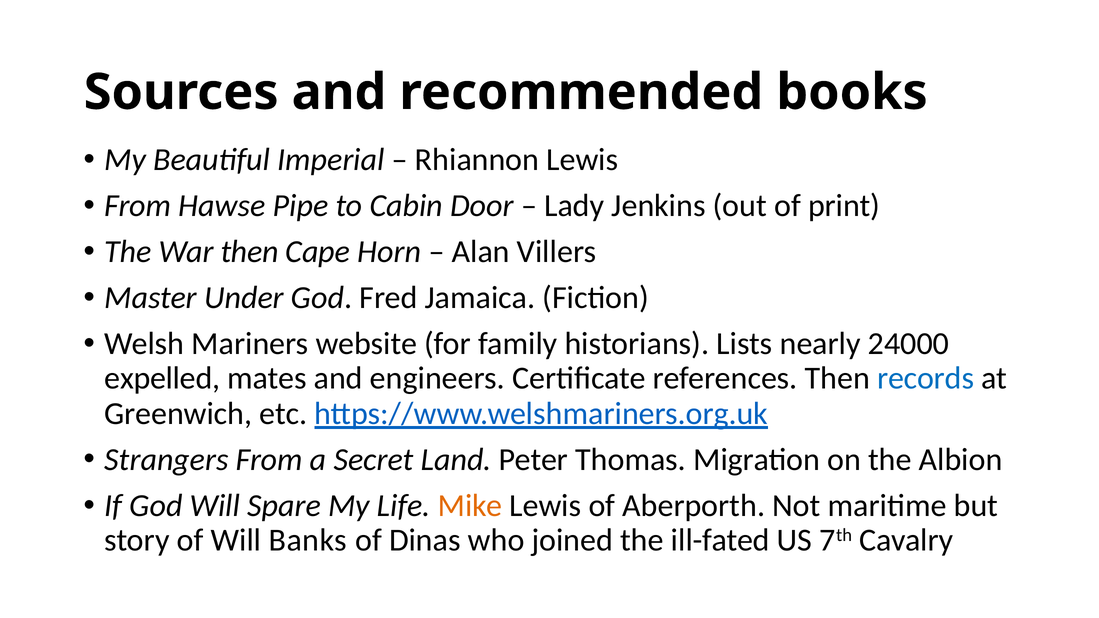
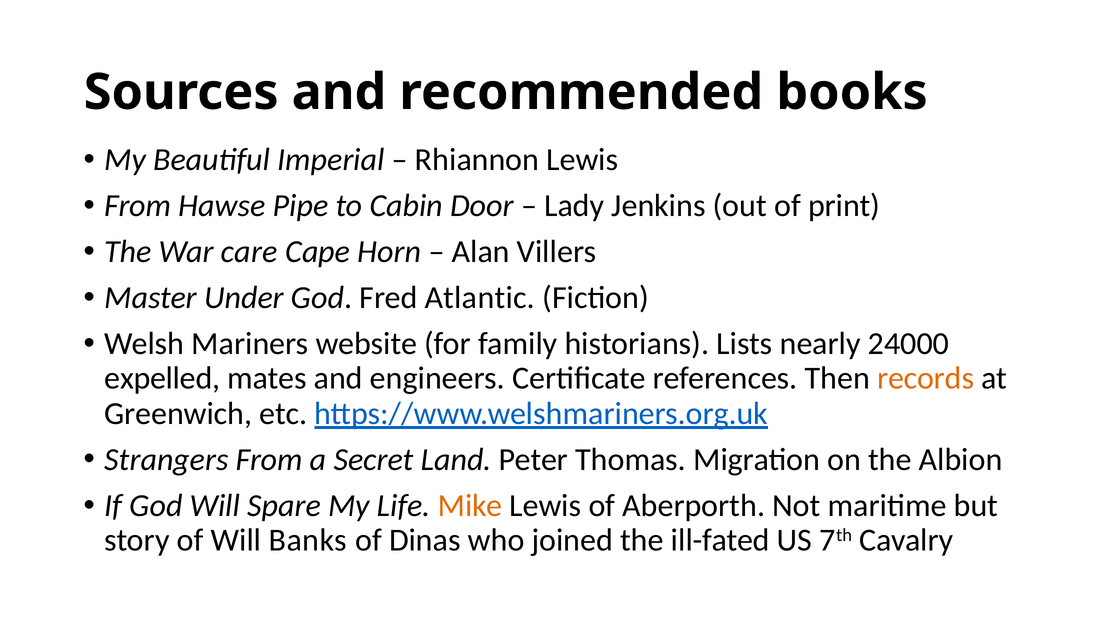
War then: then -> care (249, 252)
Jamaica: Jamaica -> Atlantic (480, 298)
records colour: blue -> orange (926, 379)
